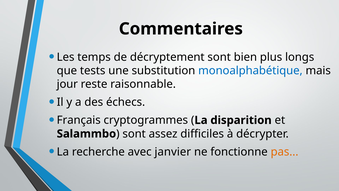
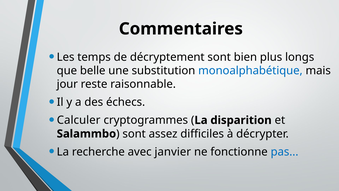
tests: tests -> belle (93, 71)
Français: Français -> Calculer (79, 120)
pas colour: orange -> blue (285, 152)
